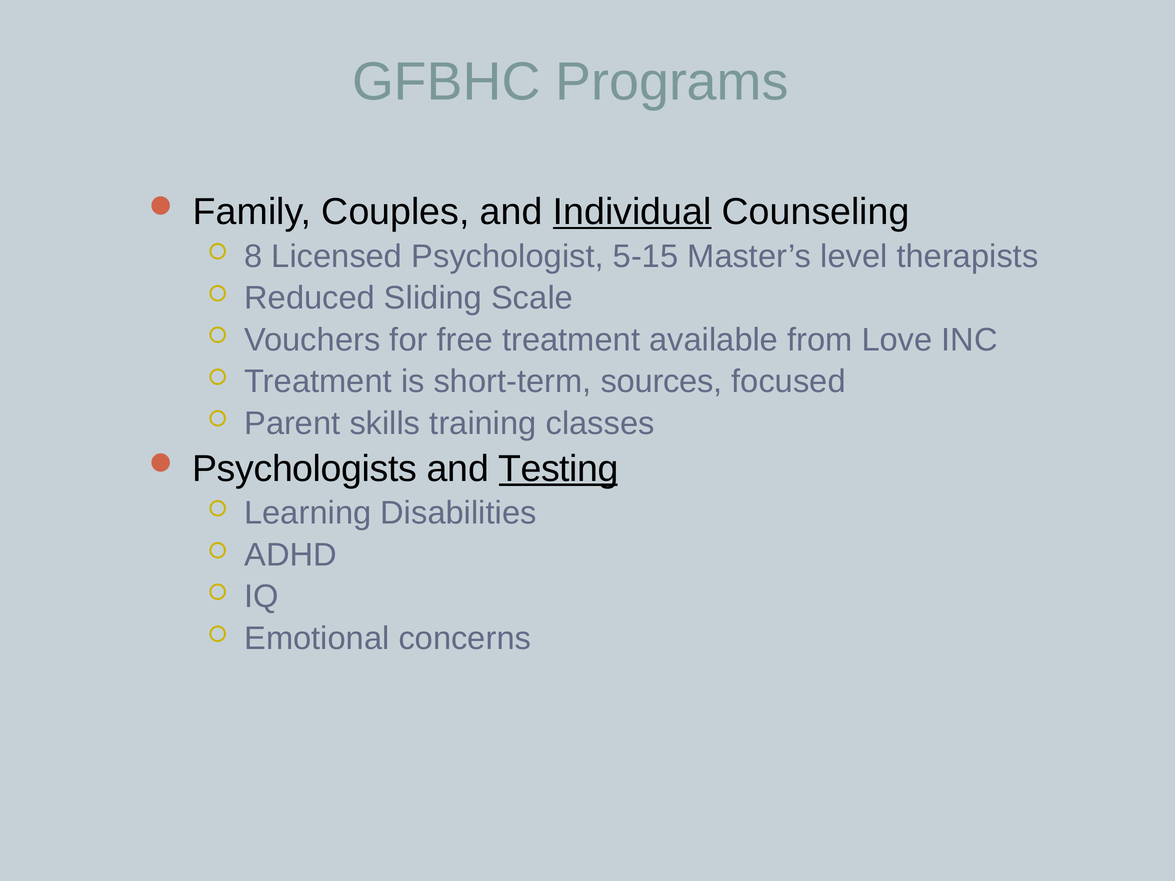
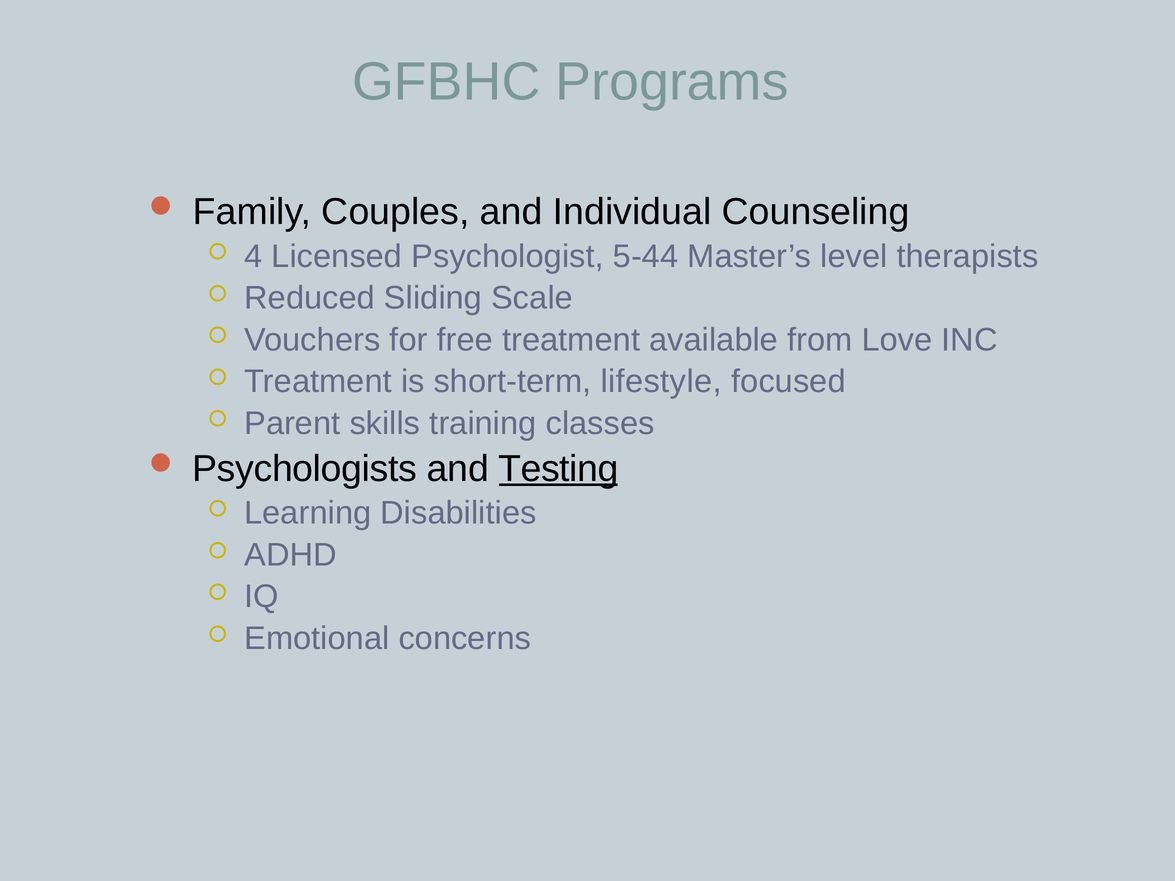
Individual underline: present -> none (632, 212)
8: 8 -> 4 (253, 256)
5-15: 5-15 -> 5-44 (646, 256)
sources: sources -> lifestyle (661, 382)
